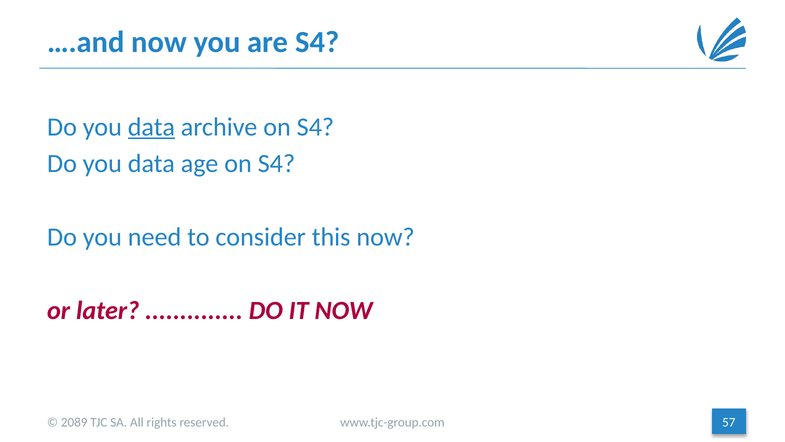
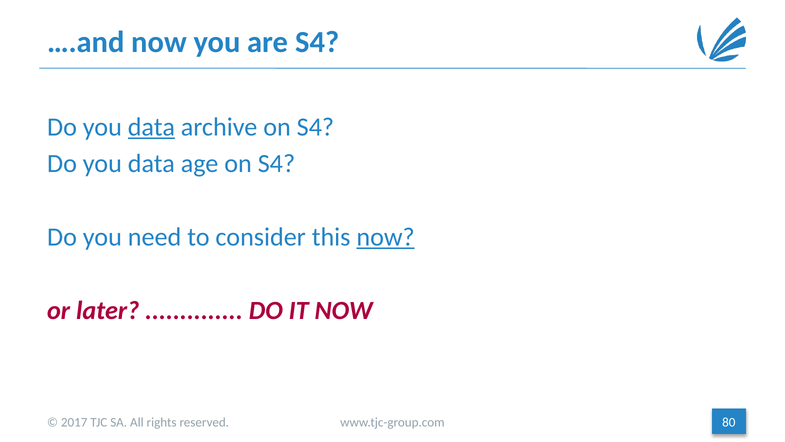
now underline: none -> present (386, 237)
57: 57 -> 80 (729, 422)
2089: 2089 -> 2017 (74, 422)
